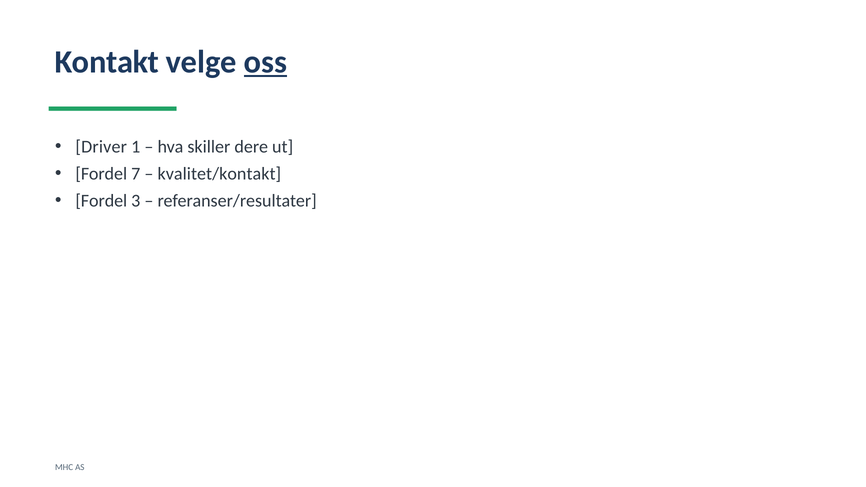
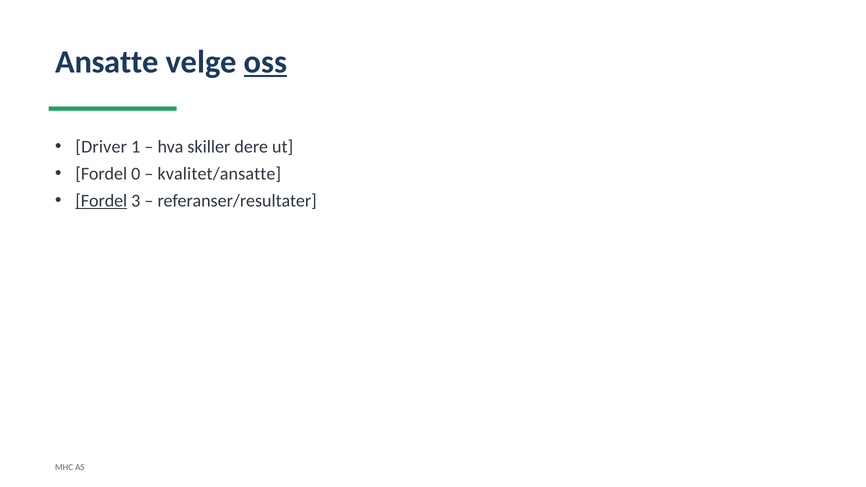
Kontakt: Kontakt -> Ansatte (107, 62)
7: 7 -> 0 (136, 174)
kvalitet/kontakt: kvalitet/kontakt -> kvalitet/ansatte (219, 174)
Fordel underline: none -> present (101, 201)
